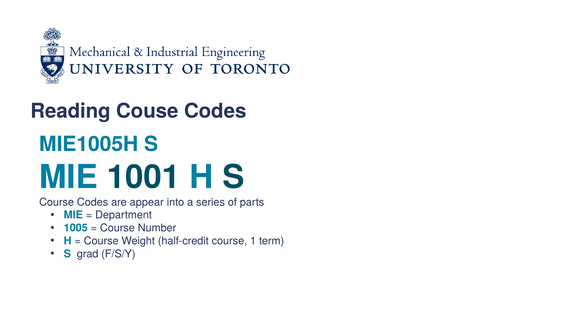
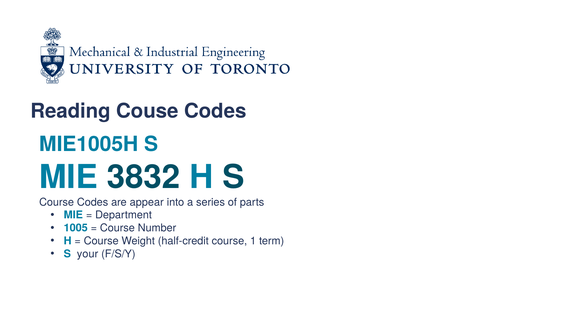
1001: 1001 -> 3832 (144, 177)
grad: grad -> your (88, 254)
